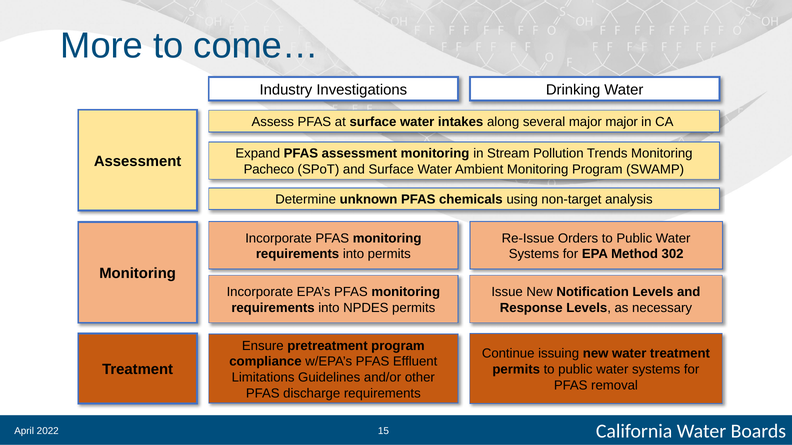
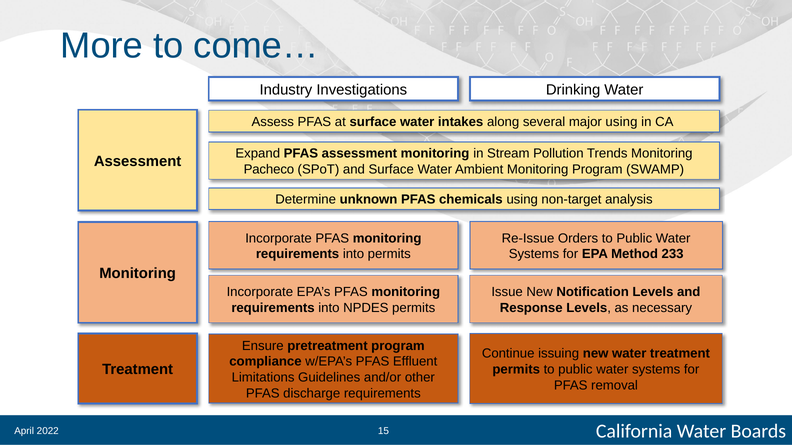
major major: major -> using (621, 122)
302: 302 -> 233 (673, 254)
